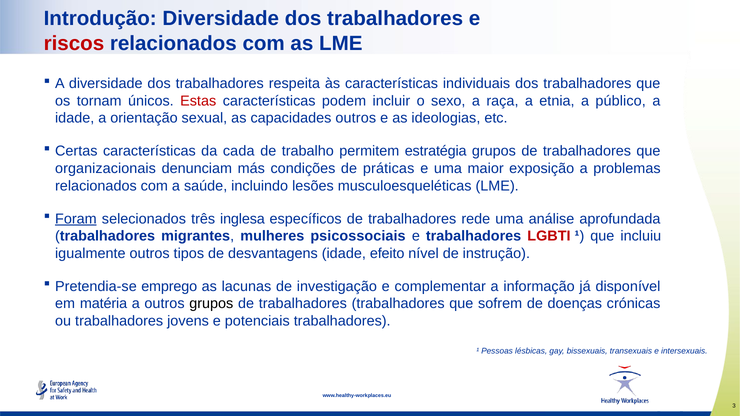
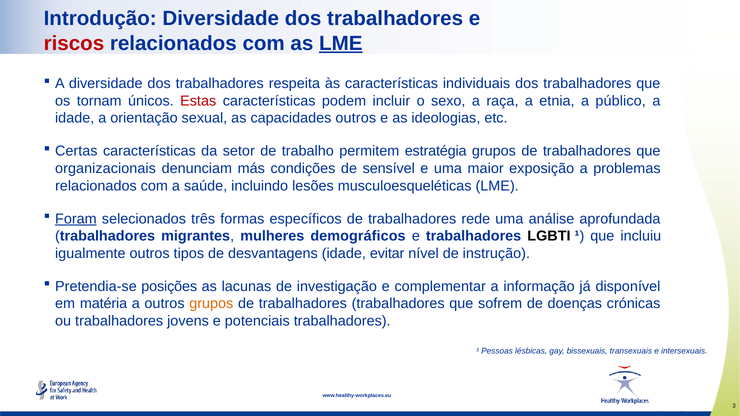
LME underline: none -> present (341, 43)
cada: cada -> setor (239, 151)
práticas: práticas -> sensível (389, 169)
inglesa: inglesa -> formas (242, 219)
psicossociais: psicossociais -> demográficos (358, 236)
LGBTI colour: red -> black (549, 236)
efeito: efeito -> evitar (387, 254)
emprego: emprego -> posições (169, 287)
grupos colour: black -> orange (211, 304)
